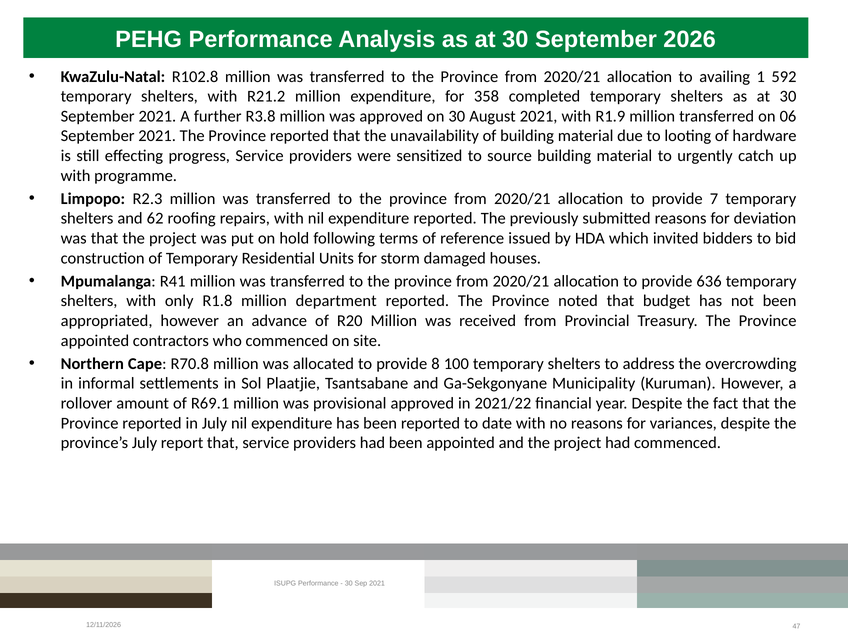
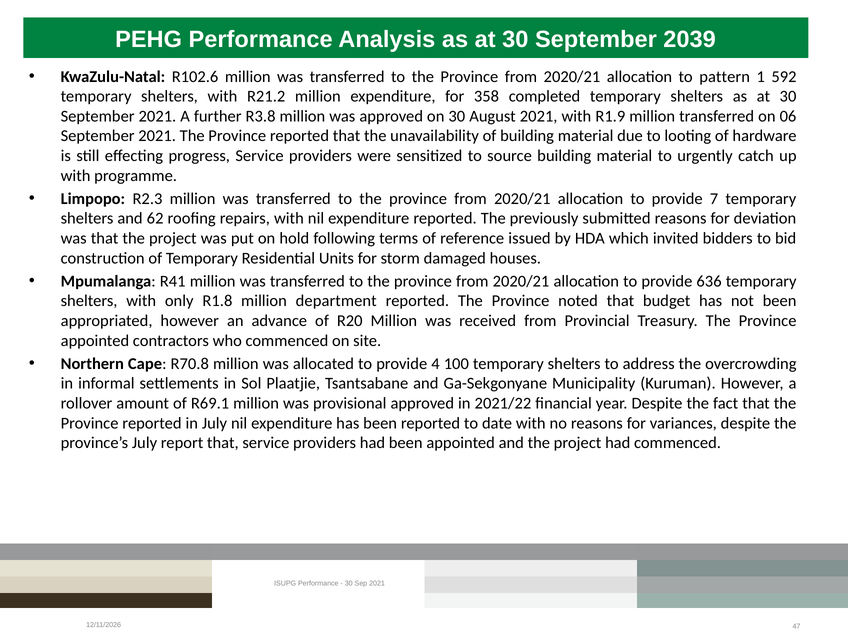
2026: 2026 -> 2039 (690, 39)
R102.8: R102.8 -> R102.6 (195, 77)
availing: availing -> pattern (725, 77)
8: 8 -> 4 (435, 364)
